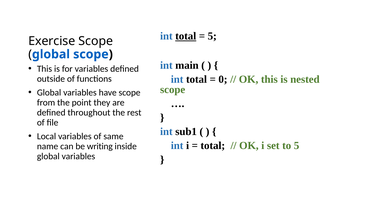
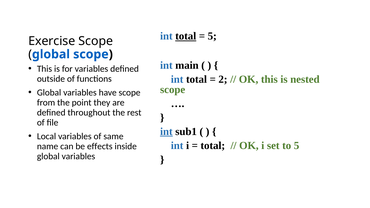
0: 0 -> 2 (223, 79)
int underline: none -> present (166, 132)
writing: writing -> effects (100, 146)
